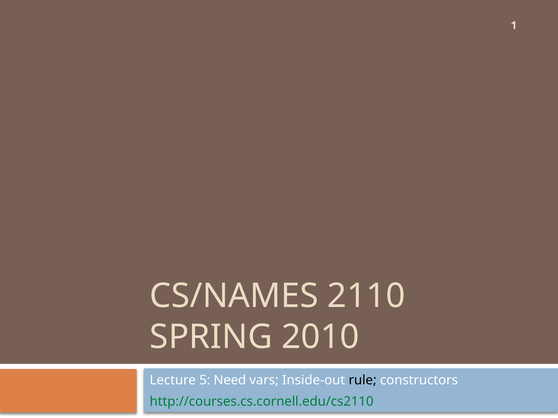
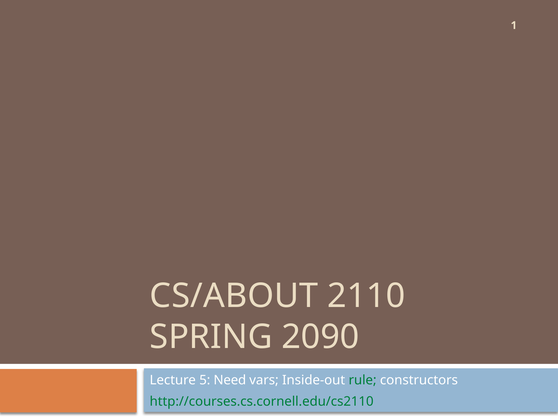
CS/NAMES: CS/NAMES -> CS/ABOUT (234, 296)
2010: 2010 -> 2090 (320, 337)
rule colour: black -> green (363, 381)
